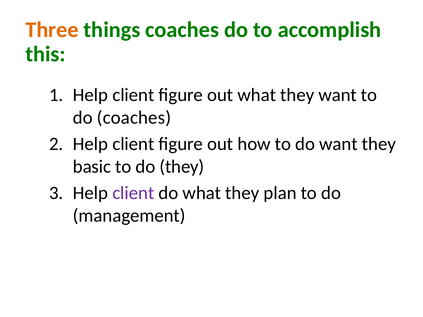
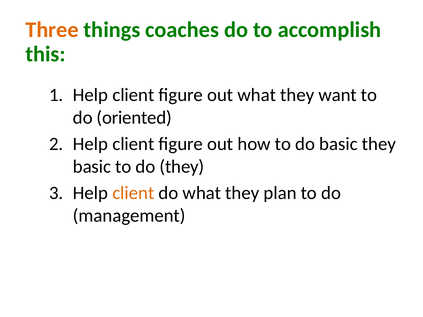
do coaches: coaches -> oriented (134, 118)
do want: want -> basic (338, 144)
client colour: purple -> orange (133, 193)
